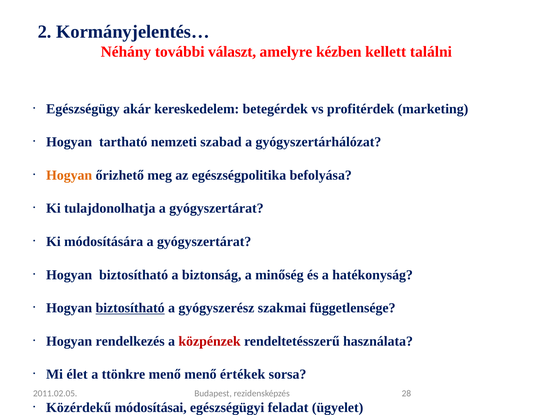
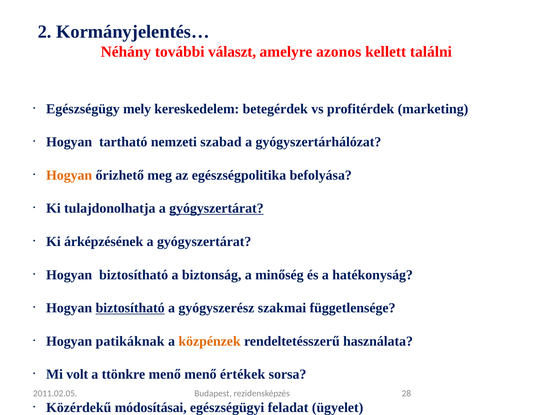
kézben: kézben -> azonos (339, 52)
akár: akár -> mely (137, 109)
gyógyszertárat underline: none -> present (216, 208)
módosítására: módosítására -> árképzésének (104, 241)
rendelkezés: rendelkezés -> patikáknak (130, 341)
közpénzek colour: red -> orange (210, 341)
élet: élet -> volt (77, 374)
